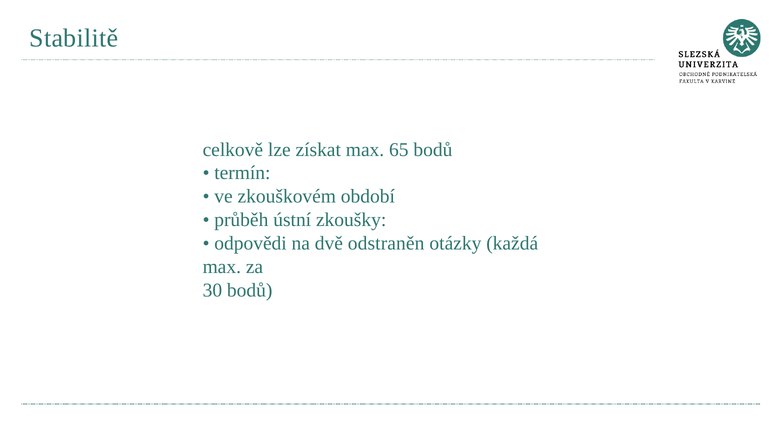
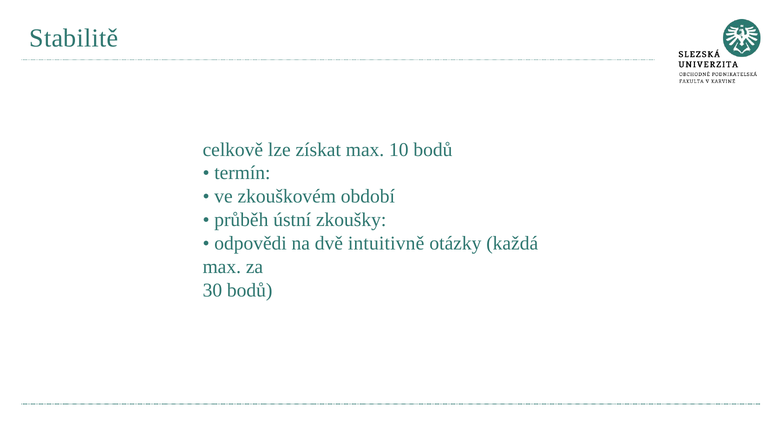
65: 65 -> 10 (399, 150)
odstraněn: odstraněn -> intuitivně (386, 243)
